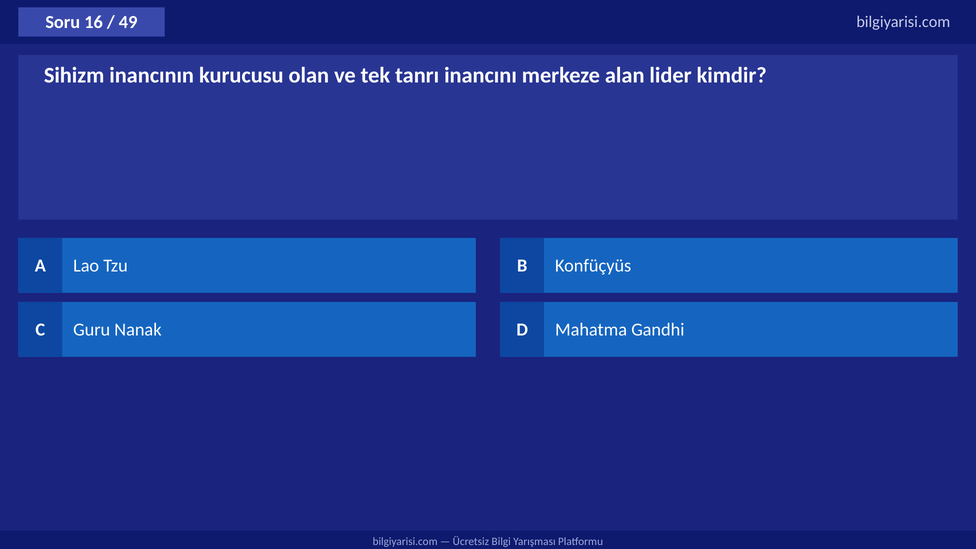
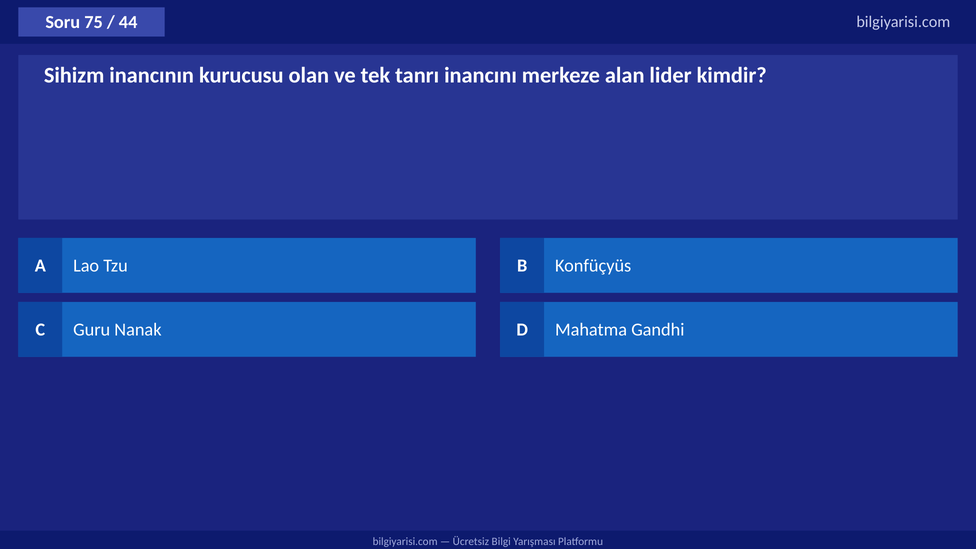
16: 16 -> 75 (94, 22)
49: 49 -> 44 (128, 22)
